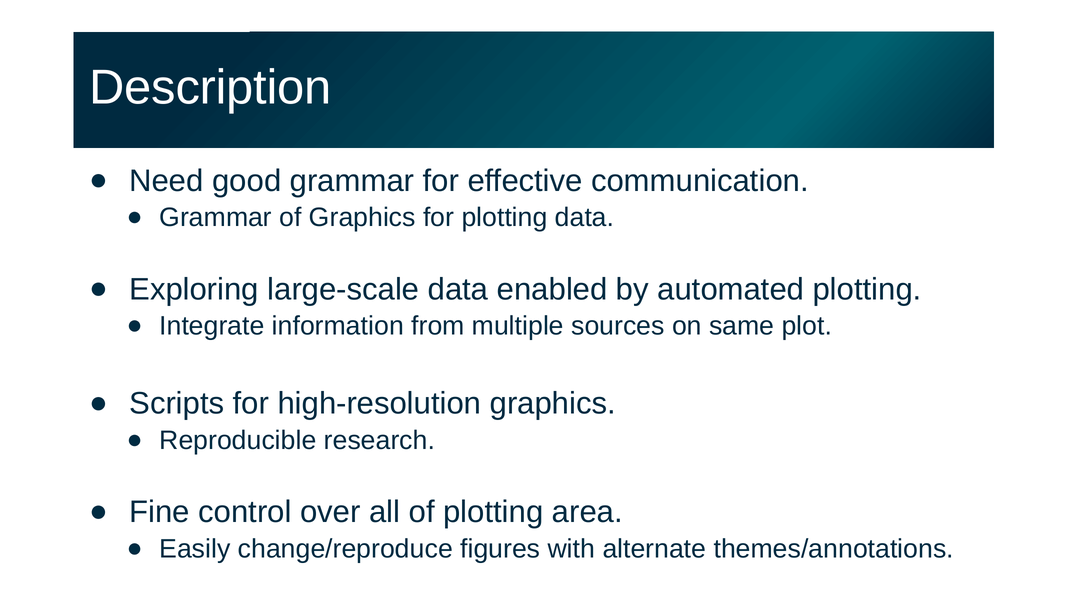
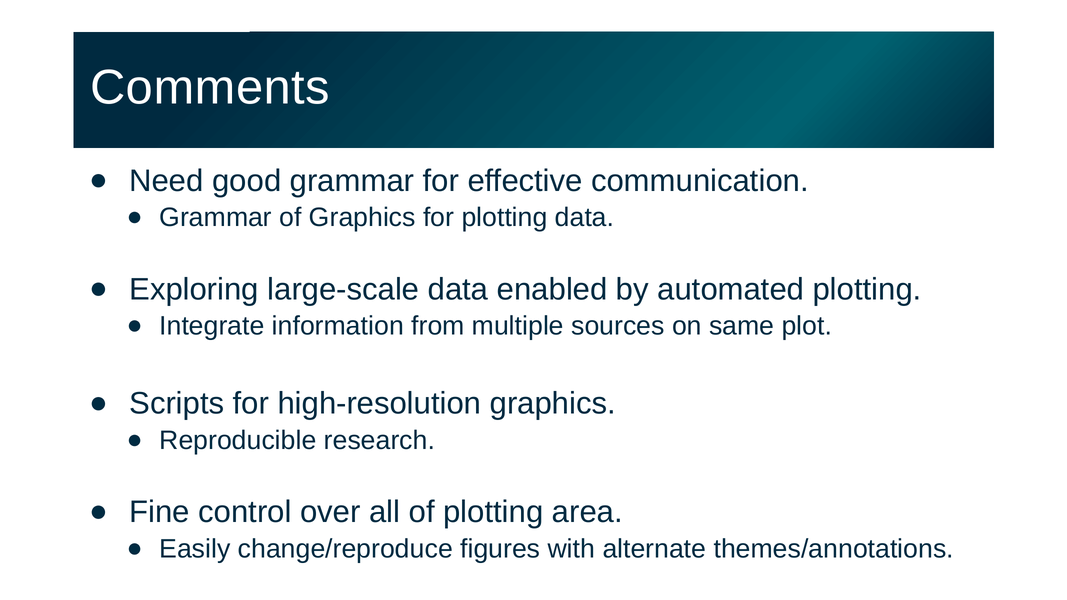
Description: Description -> Comments (210, 88)
